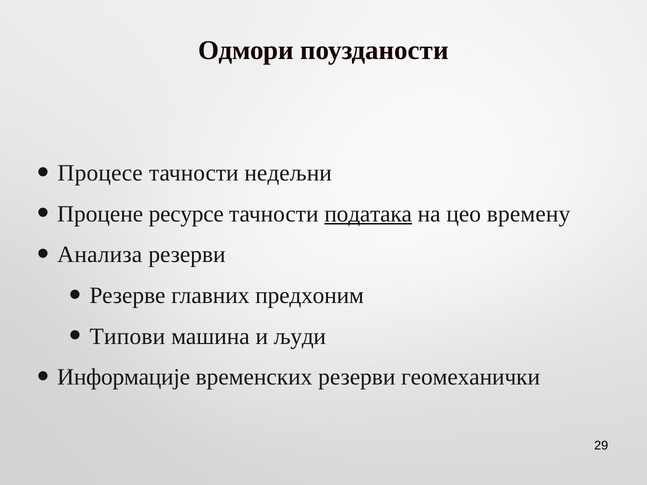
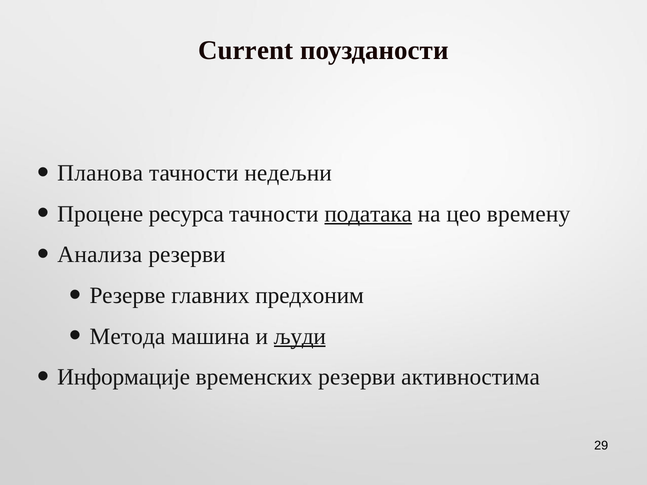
Одмори: Одмори -> Current (246, 50)
Процесе: Процесе -> Планова (100, 173)
ресурсе: ресурсе -> ресурса (186, 214)
Типови: Типови -> Метода (127, 337)
људи underline: none -> present (300, 337)
геомеханички: геомеханички -> активностима (471, 377)
